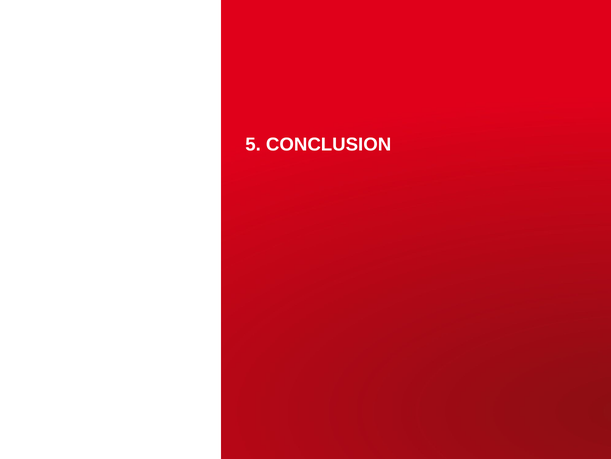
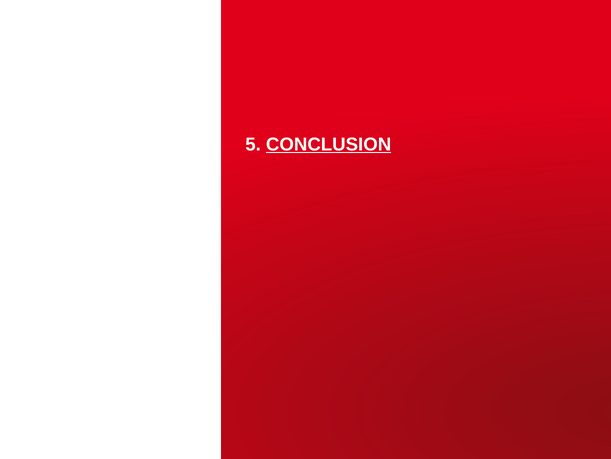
CONCLUSION underline: none -> present (329, 144)
